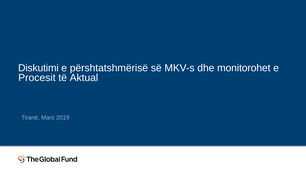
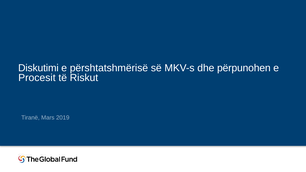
monitorohet: monitorohet -> përpunohen (244, 68)
Aktual: Aktual -> Riskut (84, 78)
